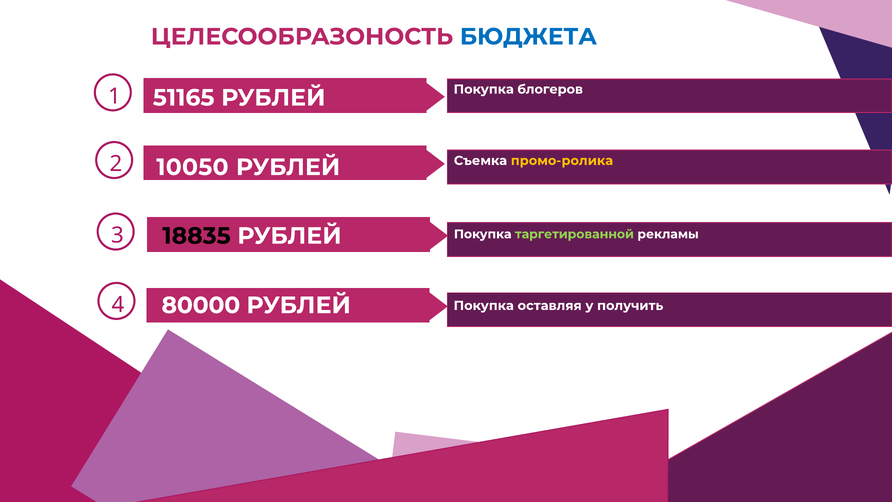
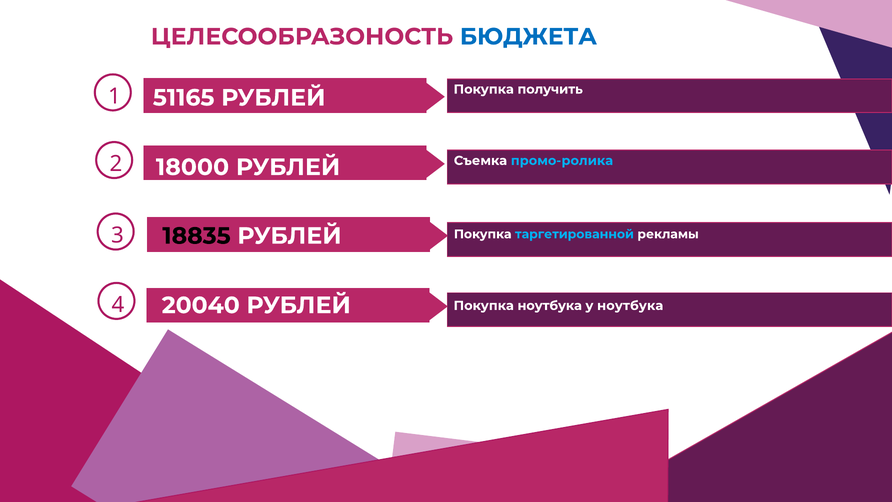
блогеров: блогеров -> получить (550, 89)
промо-ролика colour: yellow -> light blue (562, 161)
10050: 10050 -> 18000 (192, 167)
таргетированной colour: light green -> light blue (574, 234)
80000: 80000 -> 20040 (201, 305)
Покупка оставляя: оставляя -> ноутбука (550, 305)
у получить: получить -> ноутбука (630, 305)
